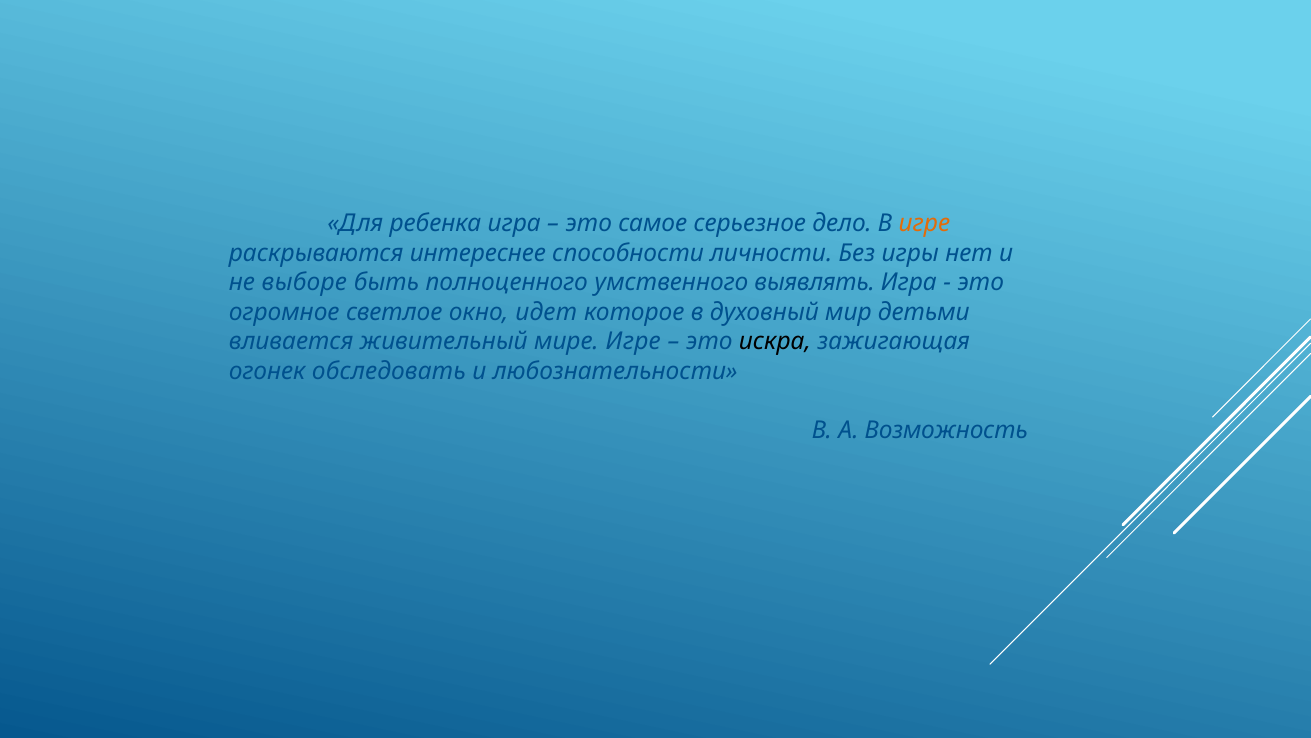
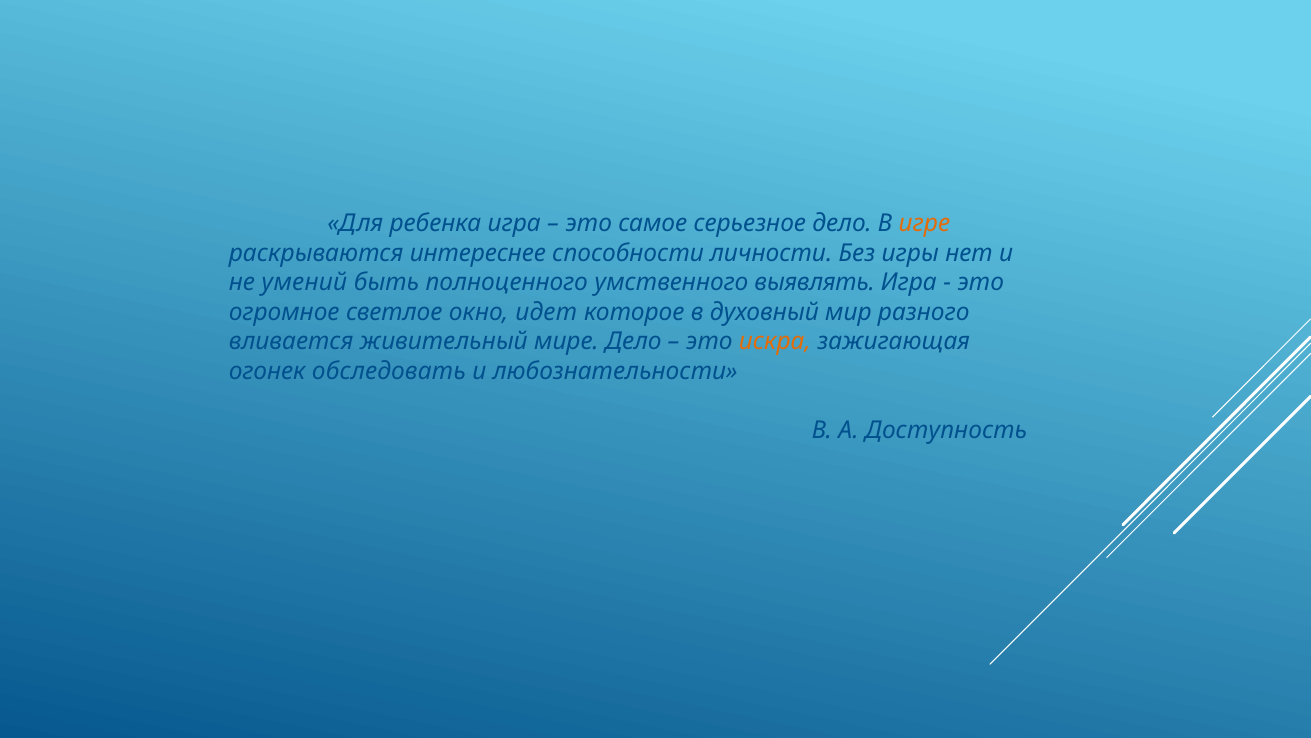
выборе: выборе -> умений (304, 283)
детьми: детьми -> разного (924, 312)
мире Игре: Игре -> Дело (633, 342)
искра colour: black -> orange (775, 342)
Возможность: Возможность -> Доступность (946, 430)
